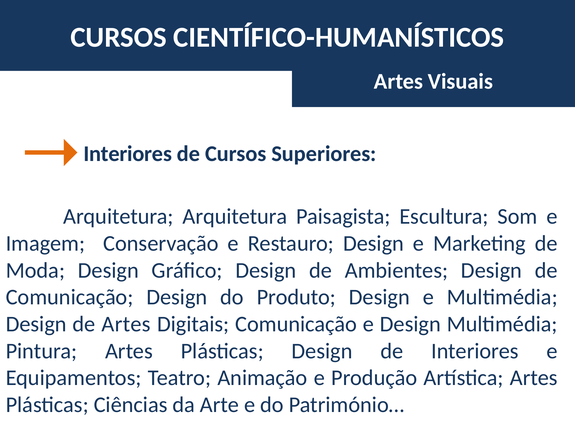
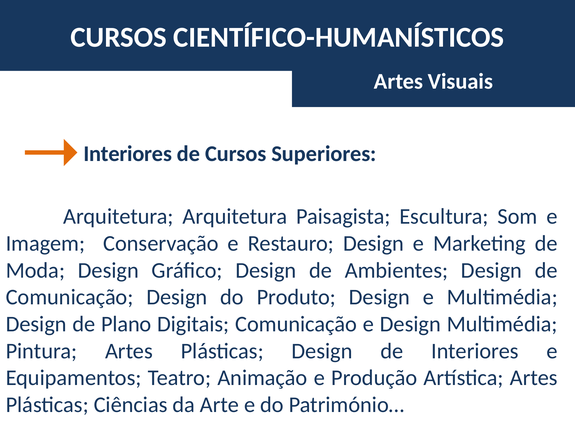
de Artes: Artes -> Plano (126, 324)
